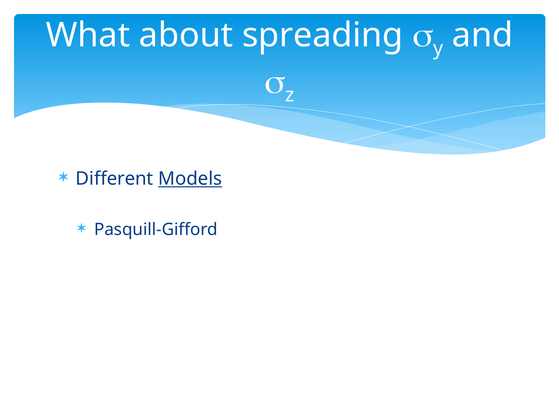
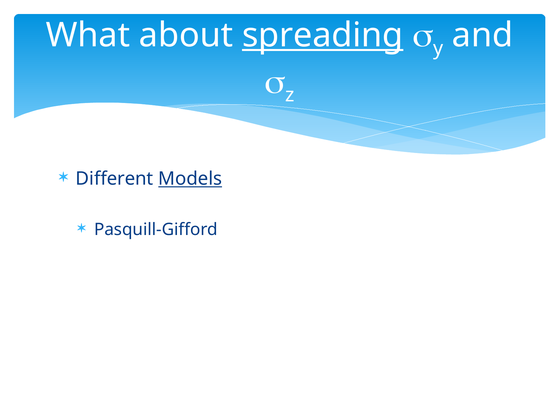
spreading underline: none -> present (323, 35)
